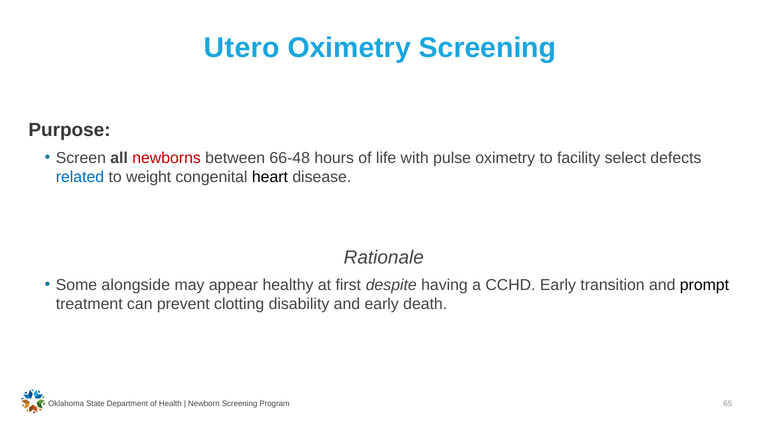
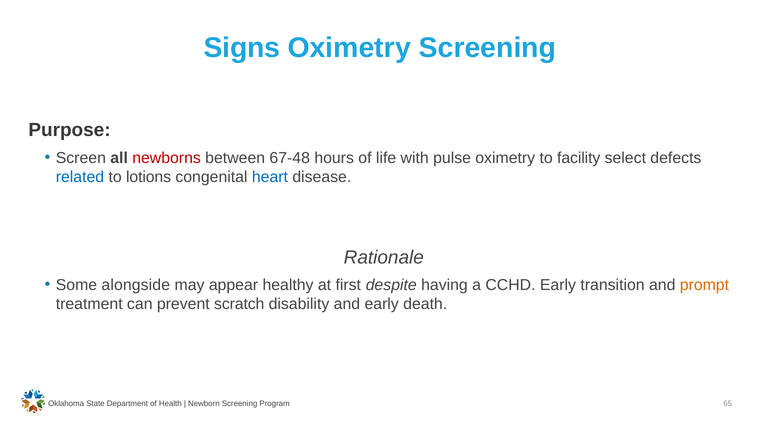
Utero: Utero -> Signs (242, 48)
66-48: 66-48 -> 67-48 (290, 158)
weight: weight -> lotions (149, 177)
heart colour: black -> blue (270, 177)
prompt colour: black -> orange (704, 285)
clotting: clotting -> scratch (239, 304)
